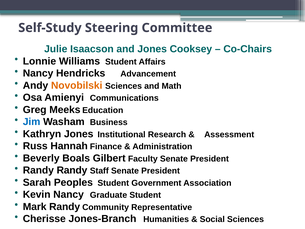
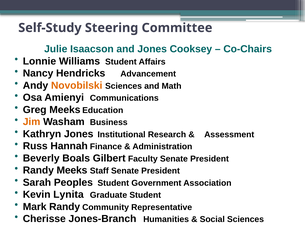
Jim colour: blue -> orange (32, 122)
Randy Randy: Randy -> Meeks (72, 170)
Kevin Nancy: Nancy -> Lynita (69, 194)
